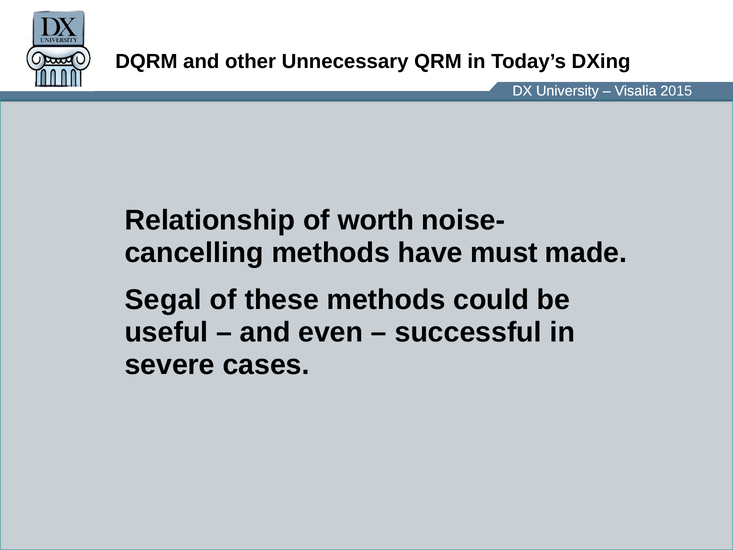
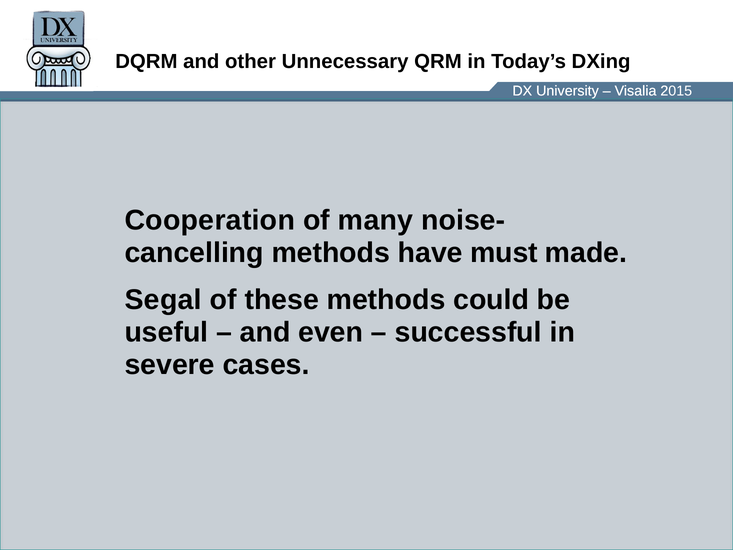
Relationship: Relationship -> Cooperation (210, 220)
worth: worth -> many (376, 220)
